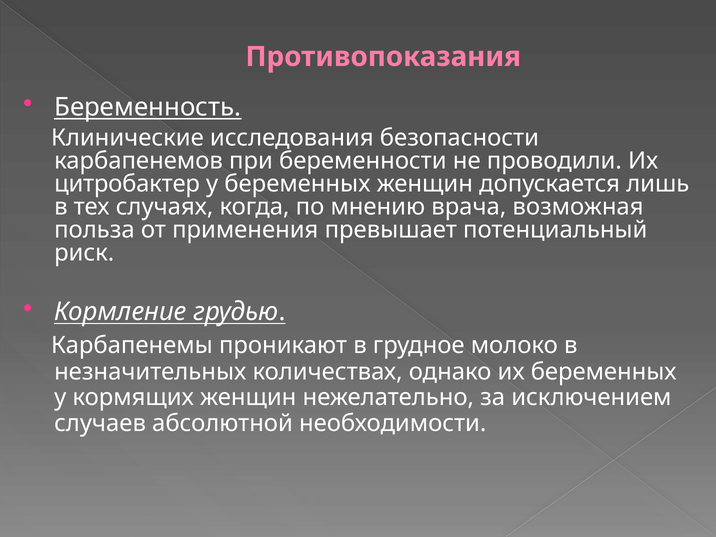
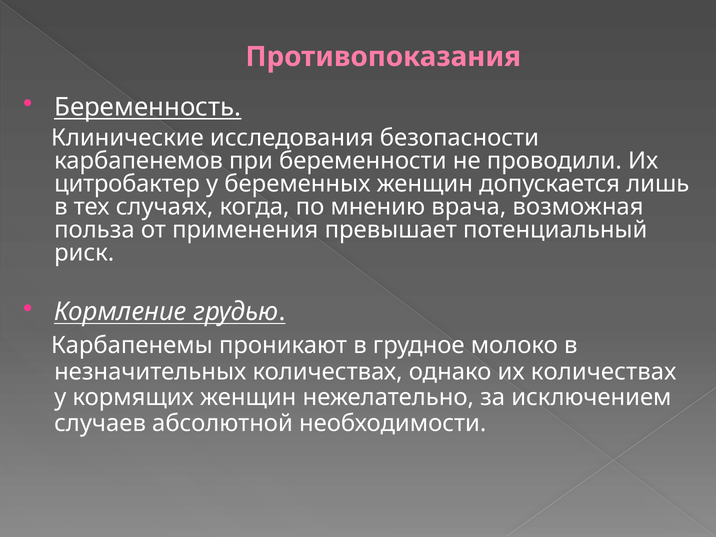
их беременных: беременных -> количествах (604, 372)
